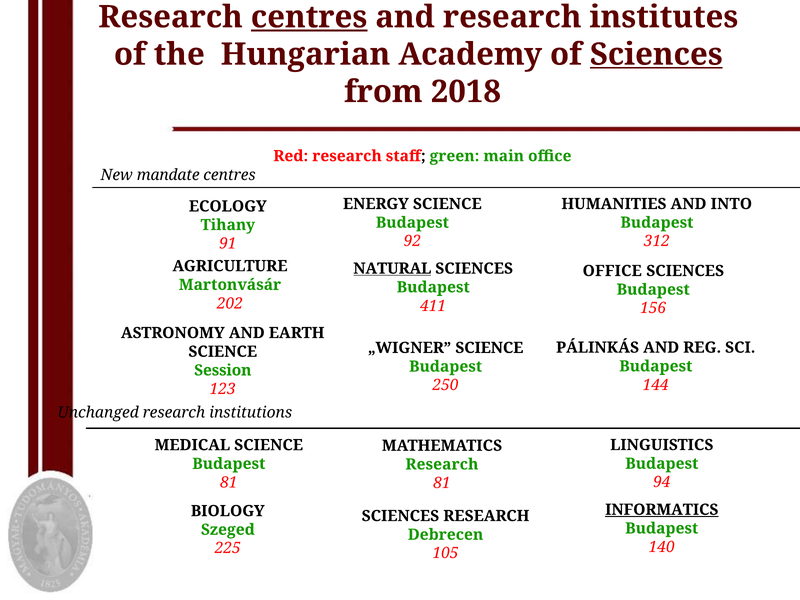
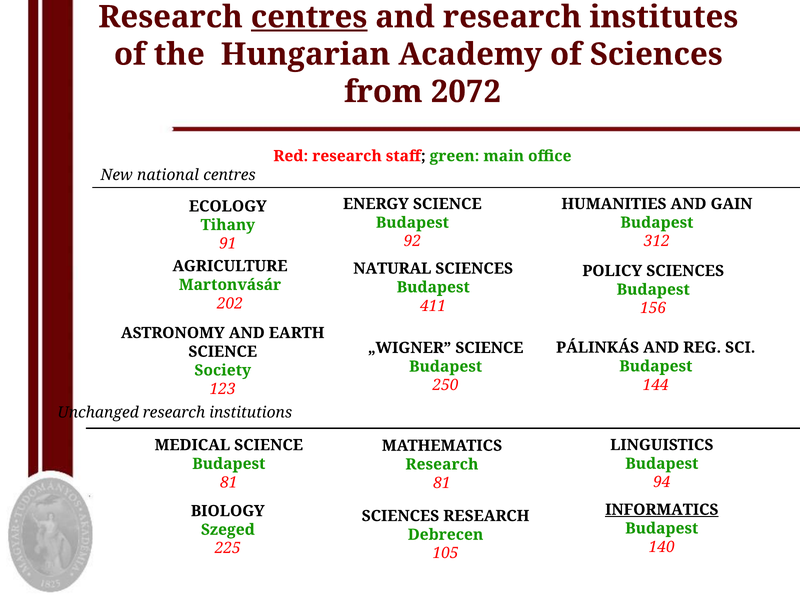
Sciences underline: present -> none (656, 54)
2018: 2018 -> 2072 (466, 92)
mandate: mandate -> national (168, 175)
INTO: INTO -> GAIN (732, 204)
NATURAL underline: present -> none (392, 269)
OFFICE: OFFICE -> POLICY (612, 271)
Session: Session -> Society (223, 370)
